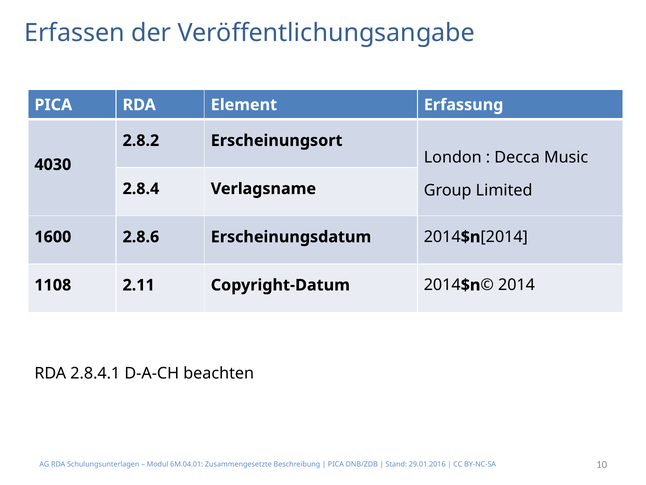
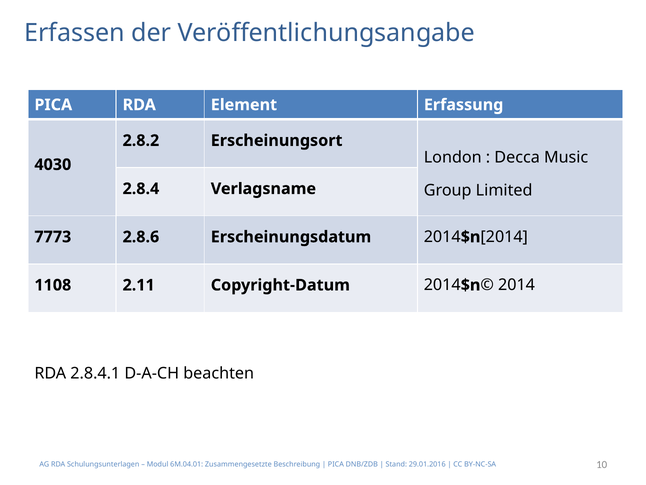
1600: 1600 -> 7773 (53, 237)
